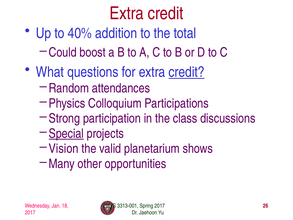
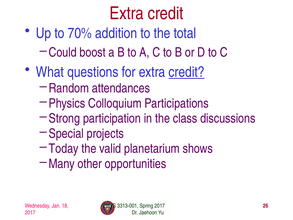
40%: 40% -> 70% (80, 33)
Special underline: present -> none (66, 133)
Vision: Vision -> Today (64, 149)
